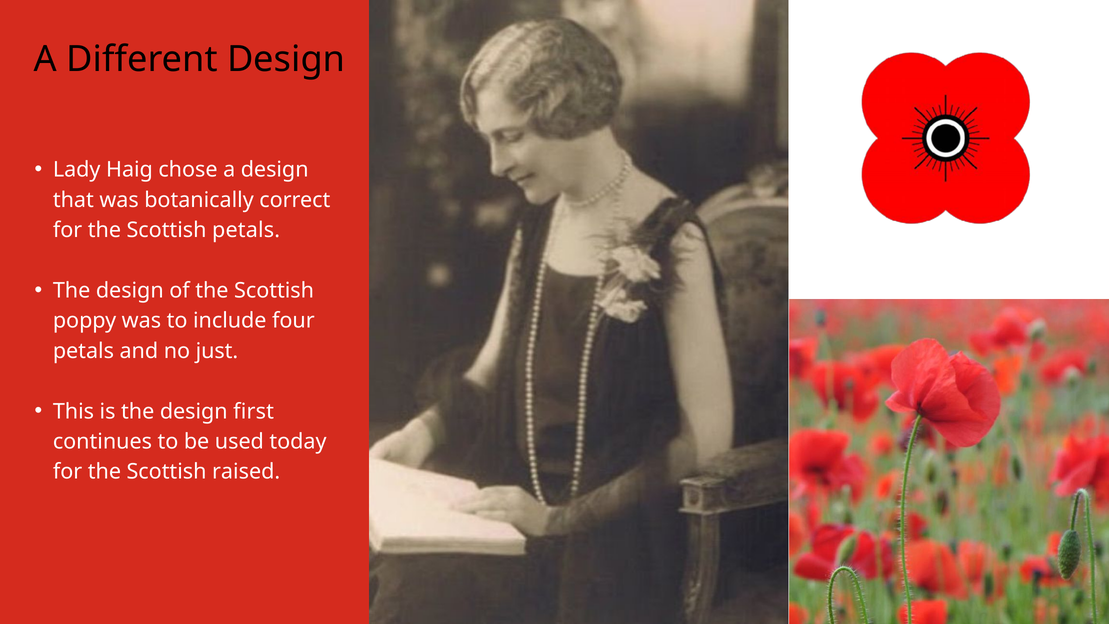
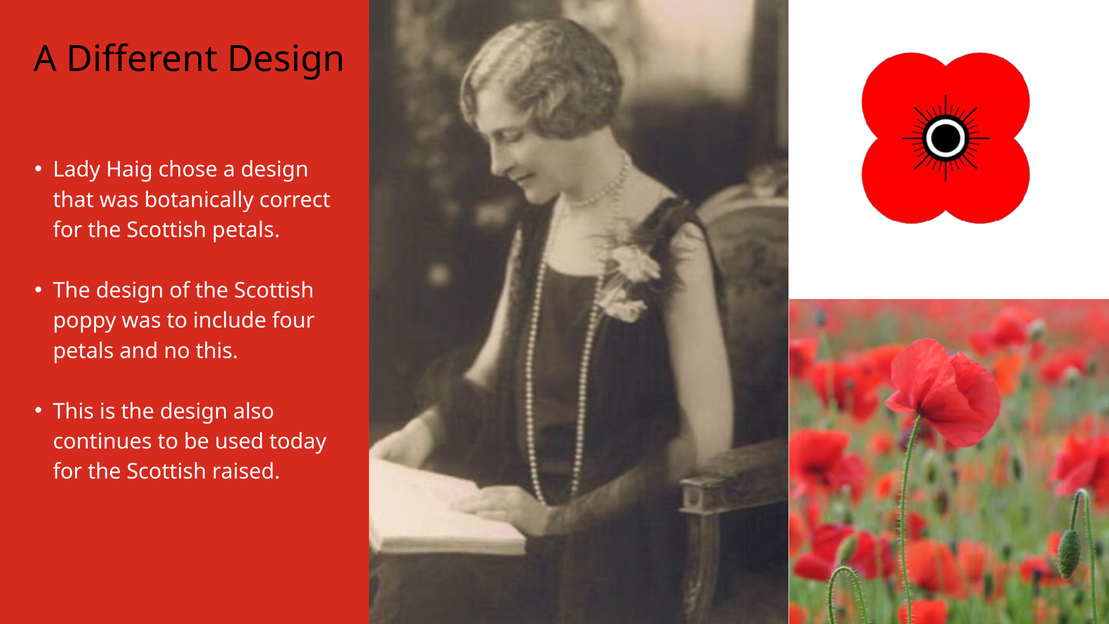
no just: just -> this (217, 351)
first: first -> also (254, 411)
